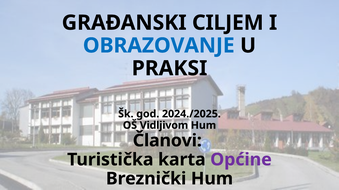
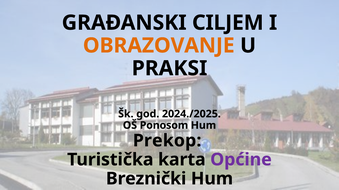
OBRAZOVANJE colour: blue -> orange (159, 46)
Vidljivom: Vidljivom -> Ponosom (164, 126)
Članovi: Članovi -> Prekop (167, 141)
